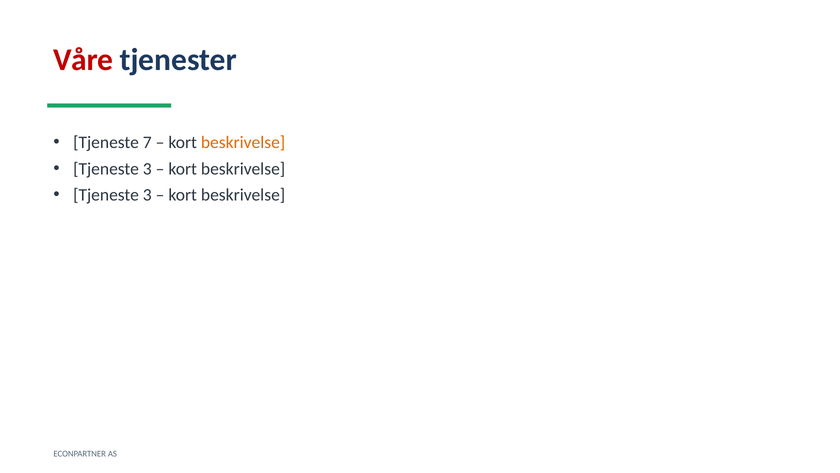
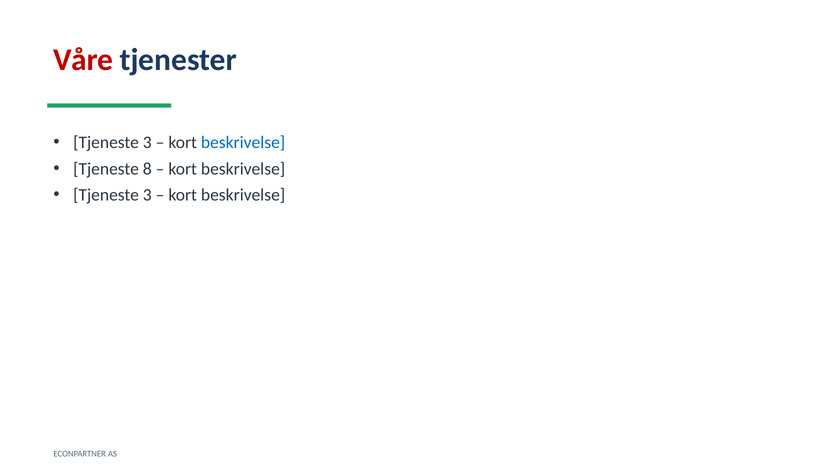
7: 7 -> 3 (147, 142)
beskrivelse colour: orange -> blue (243, 142)
3: 3 -> 8 (147, 169)
